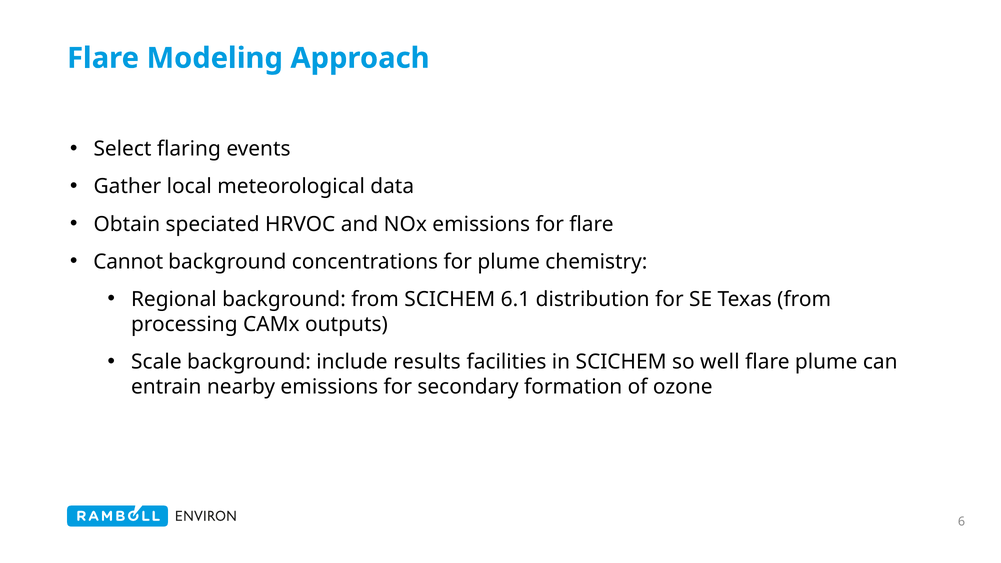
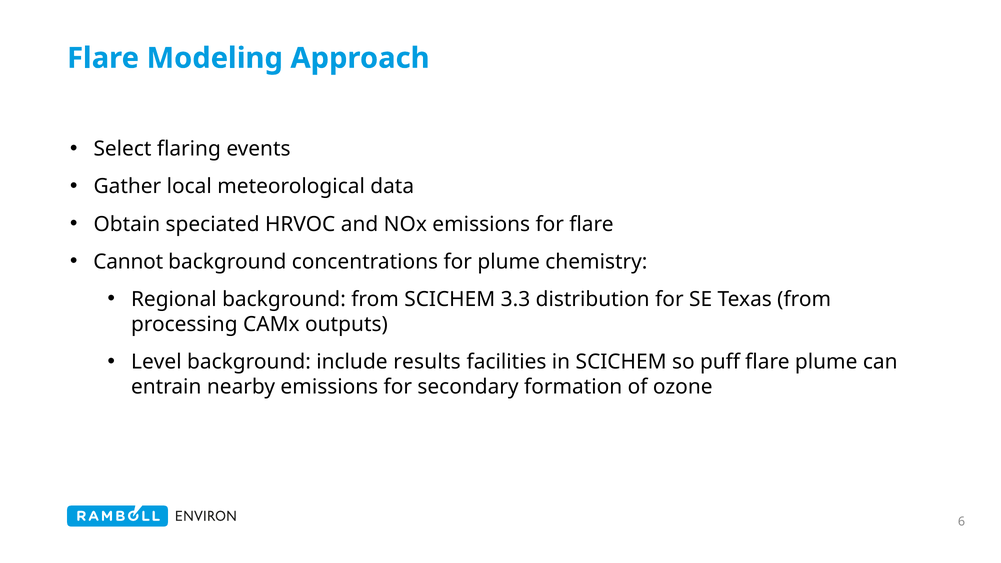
6.1: 6.1 -> 3.3 (515, 299)
Scale: Scale -> Level (156, 362)
well: well -> puff (720, 362)
